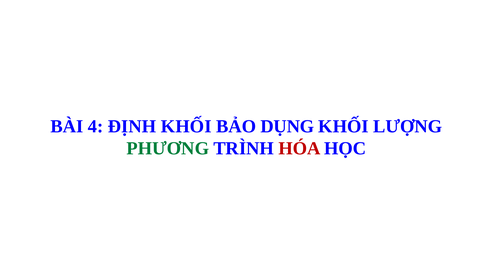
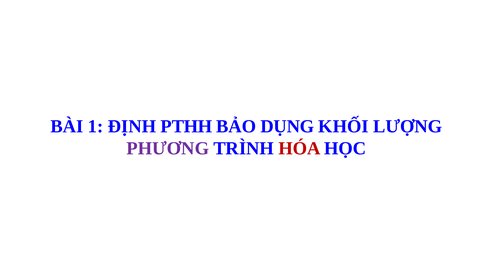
4: 4 -> 1 (96, 126)
ĐỊNH KHỐI: KHỐI -> PTHH (186, 126)
PHƯƠNG colour: green -> purple (168, 149)
